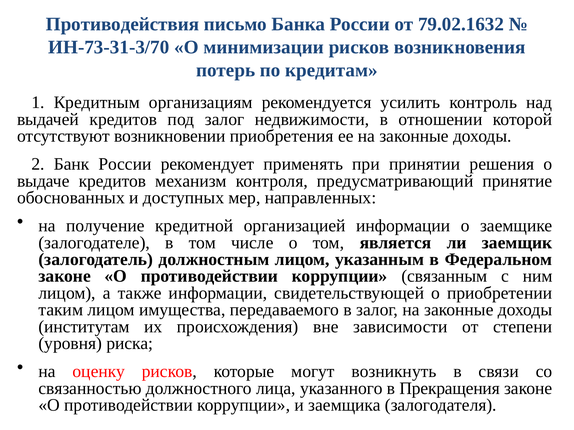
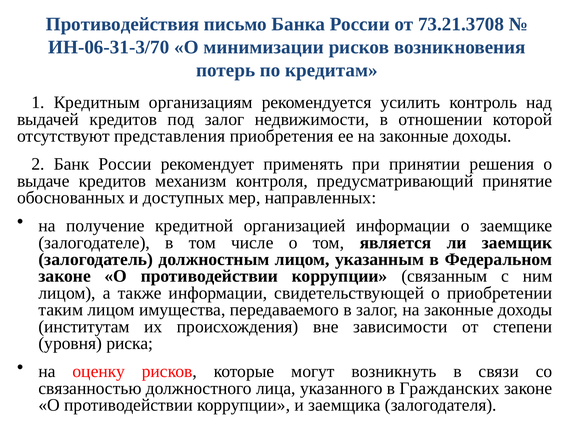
79.02.1632: 79.02.1632 -> 73.21.3708 (461, 24)
ИН-73-31-3/70: ИН-73-31-3/70 -> ИН-06-31-3/70 (109, 47)
возникновении: возникновении -> представления (170, 136)
Прекращения: Прекращения -> Гражданских (449, 389)
